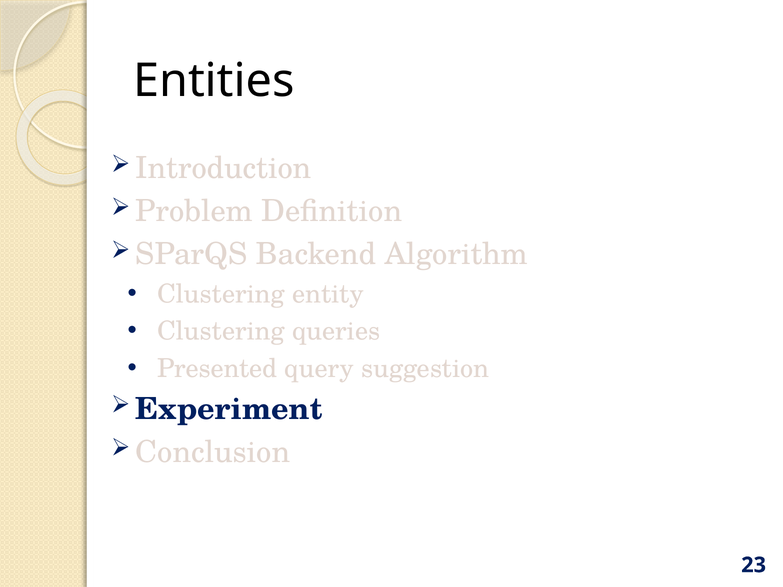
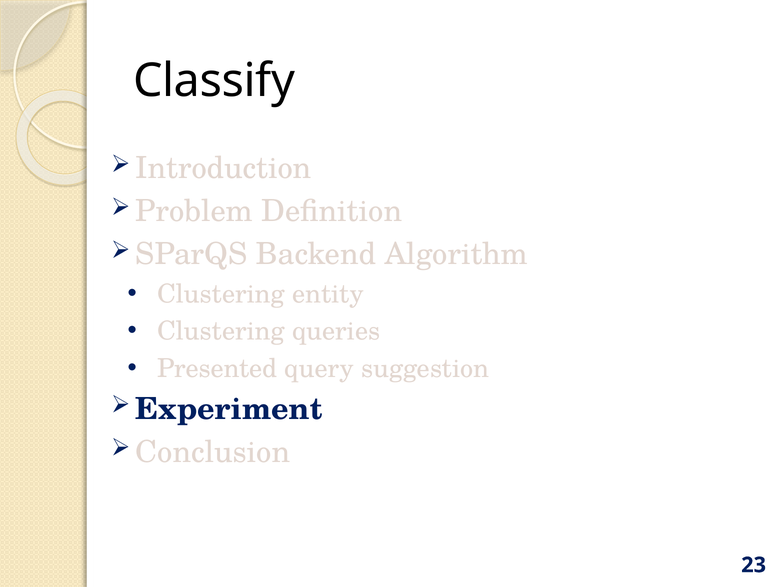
Entities: Entities -> Classify (214, 81)
